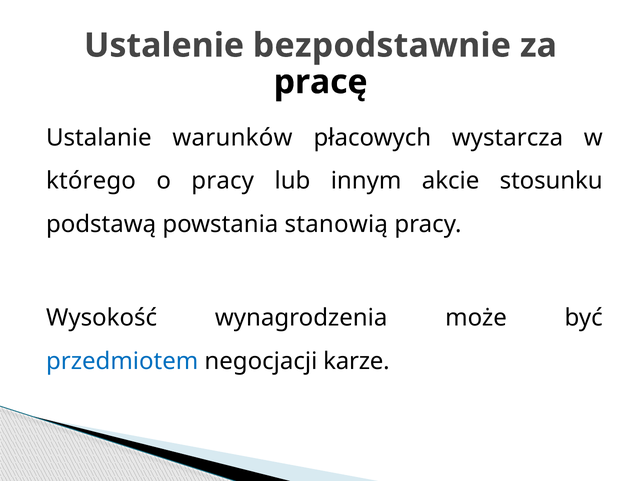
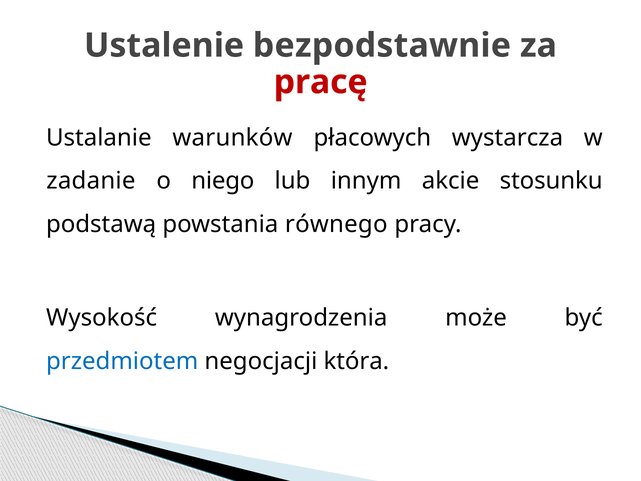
pracę colour: black -> red (321, 82)
którego: którego -> zadanie (91, 181)
o pracy: pracy -> niego (223, 181)
stanowią: stanowią -> równego (336, 224)
karze: karze -> która (356, 361)
